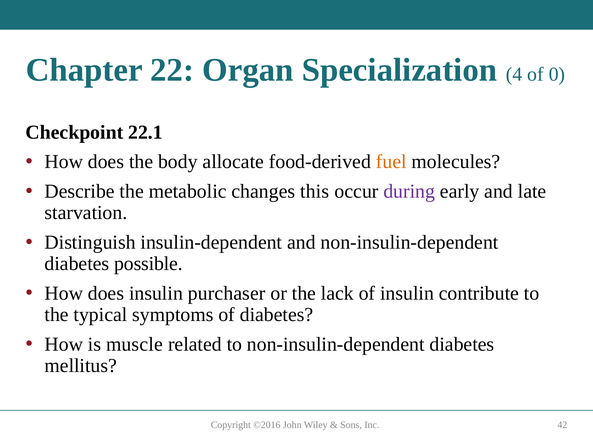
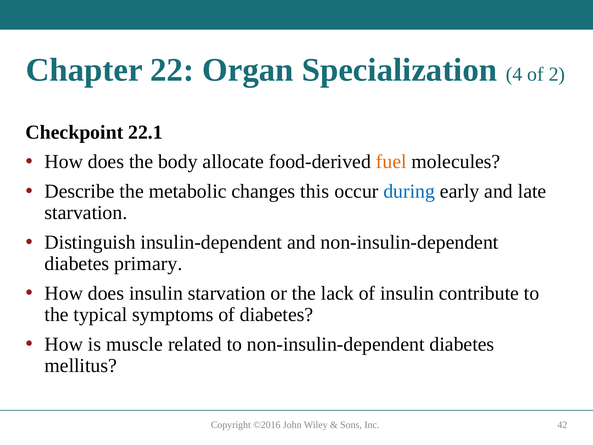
0: 0 -> 2 (557, 74)
during colour: purple -> blue (409, 191)
possible: possible -> primary (148, 263)
insulin purchaser: purchaser -> starvation (227, 293)
